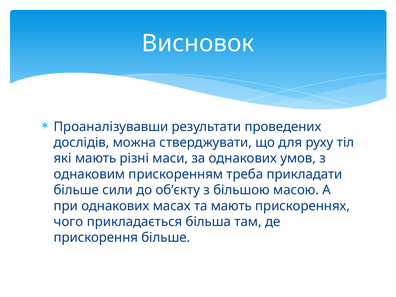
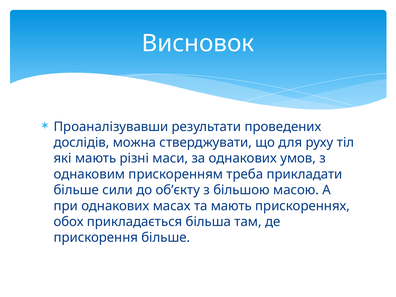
чого: чого -> обох (69, 222)
